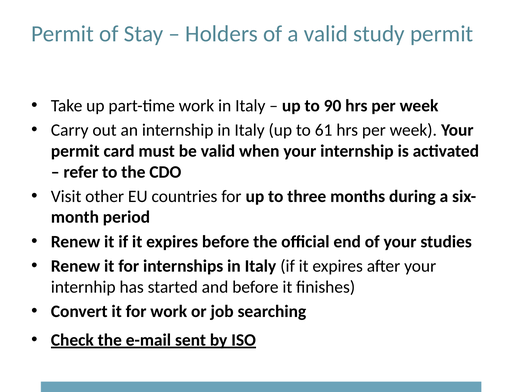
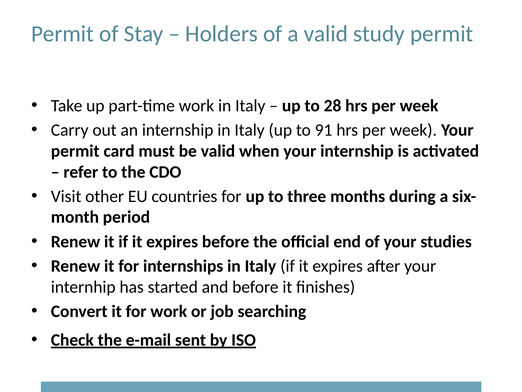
90: 90 -> 28 (332, 106)
61: 61 -> 91 (324, 130)
